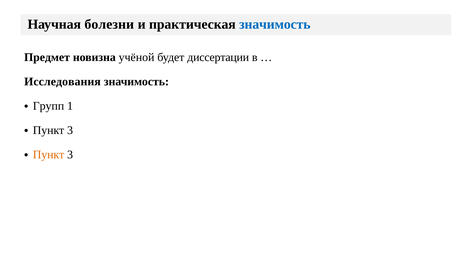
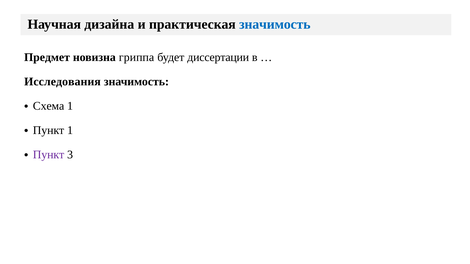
болезни: болезни -> дизайна (109, 24)
учёной: учёной -> гриппа (137, 57)
Групп: Групп -> Схема (49, 106)
3: 3 -> 1 (70, 131)
Пункт colour: orange -> purple (49, 155)
